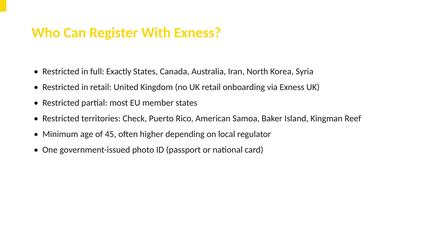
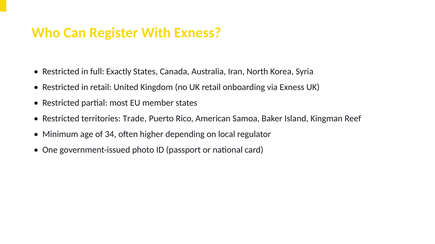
Check: Check -> Trade (135, 119)
45: 45 -> 34 (111, 134)
